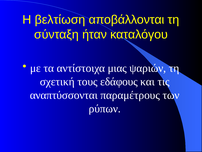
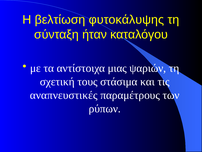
αποβάλλονται: αποβάλλονται -> φυτοκάλυψης (126, 20)
εδάφους: εδάφους -> στάσιμα (119, 81)
αναπτύσσονται: αναπτύσσονται -> αναπνευστικές (64, 95)
